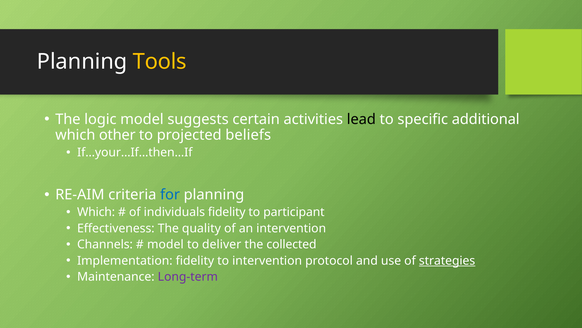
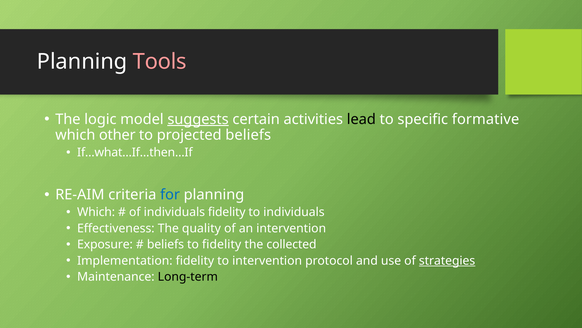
Tools colour: yellow -> pink (160, 62)
suggests underline: none -> present (198, 119)
additional: additional -> formative (486, 119)
If…your…If…then…If: If…your…If…then…If -> If…what…If…then…If (135, 152)
to participant: participant -> individuals (294, 212)
Channels: Channels -> Exposure (105, 244)
model: model -> beliefs (165, 244)
to deliver: deliver -> fidelity (222, 244)
Long-term colour: purple -> black (188, 276)
